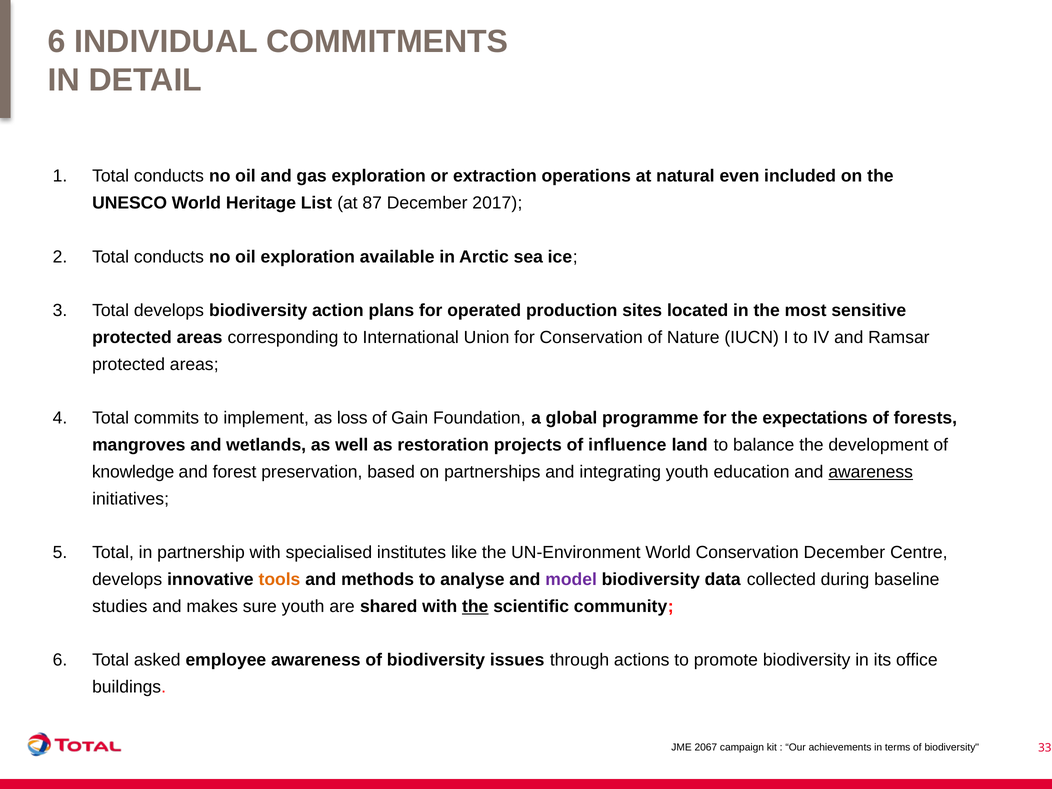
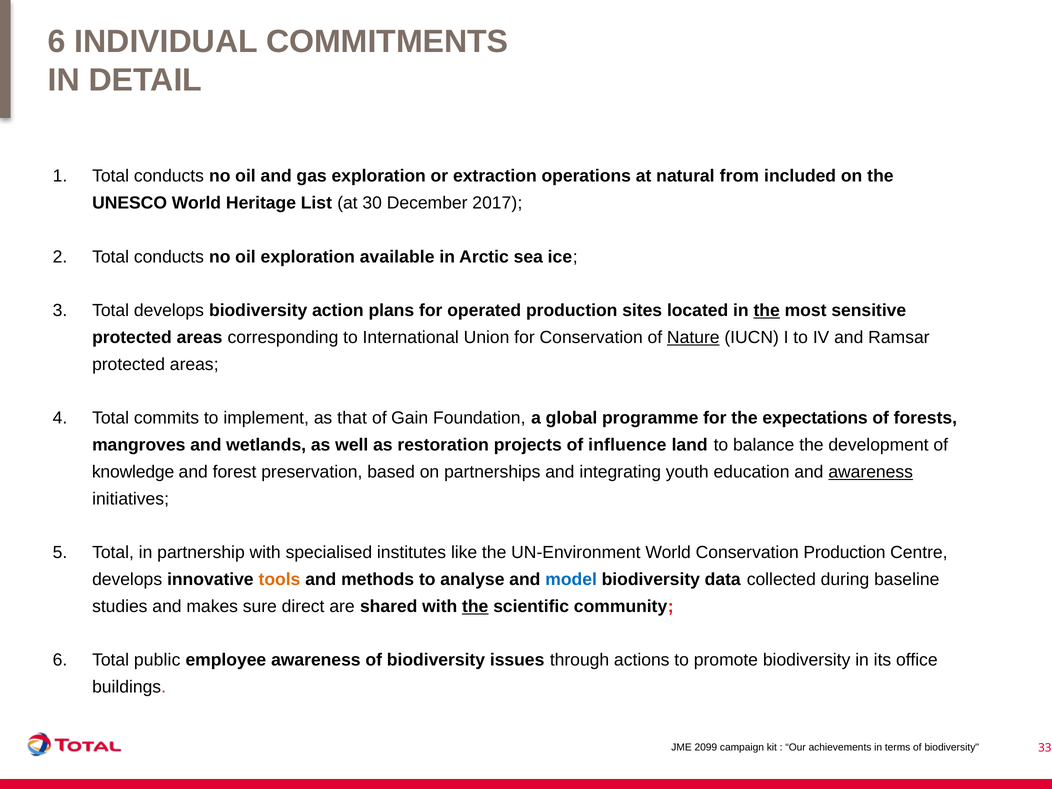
even: even -> from (739, 176)
87: 87 -> 30 (372, 203)
the underline: none -> present (767, 311)
Nature underline: none -> present (693, 337)
loss: loss -> that (352, 418)
Conservation December: December -> Production (845, 553)
model colour: purple -> blue (571, 579)
sure youth: youth -> direct (303, 606)
asked: asked -> public (157, 660)
2067: 2067 -> 2099 (706, 748)
